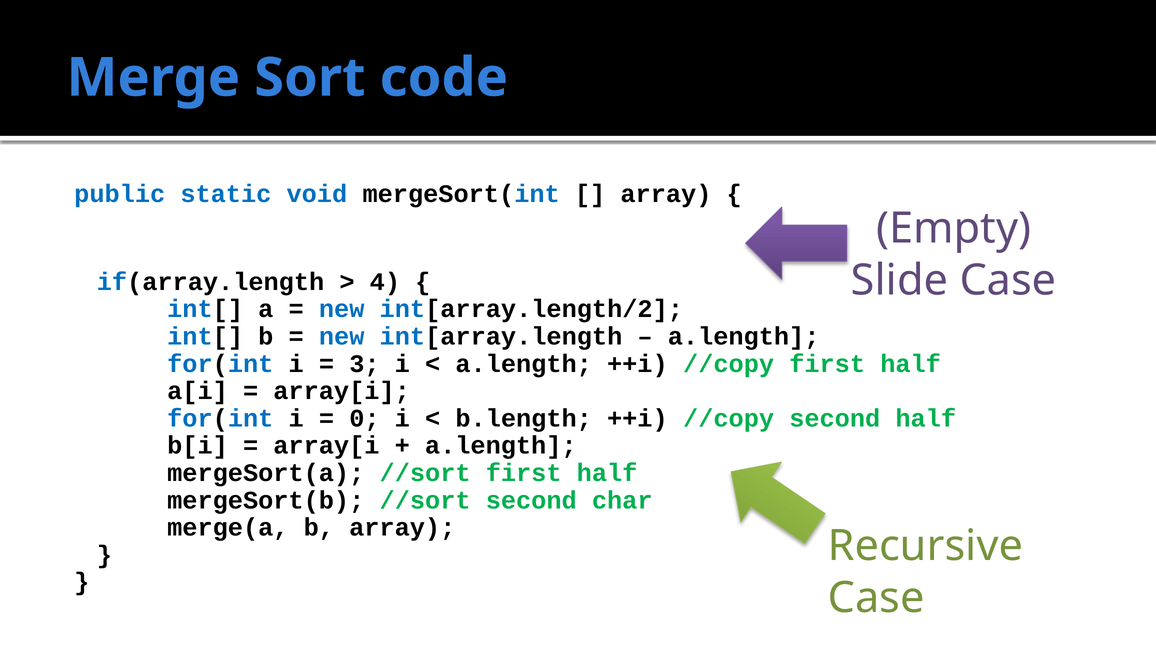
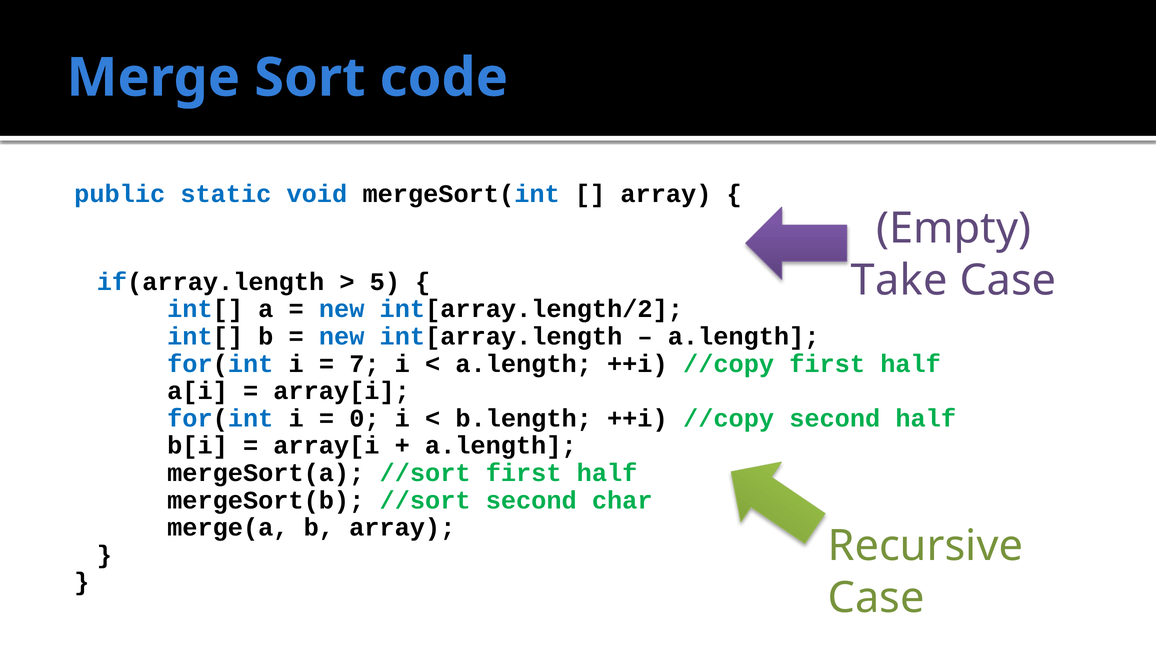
Slide: Slide -> Take (899, 280)
4: 4 -> 5 (385, 282)
3: 3 -> 7 (364, 364)
